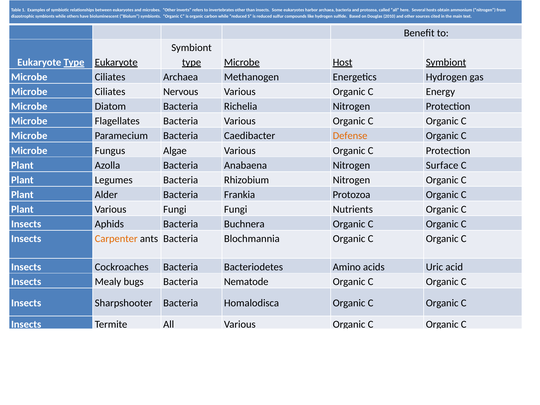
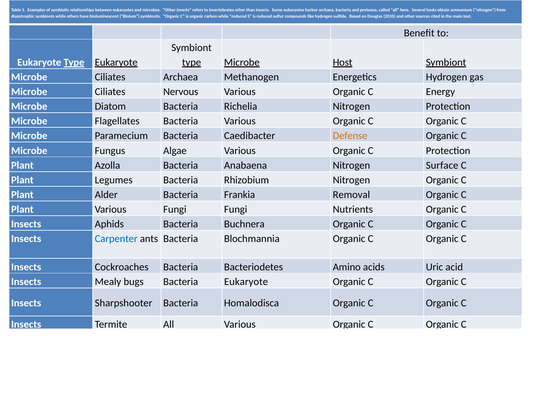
Frankia Protozoa: Protozoa -> Removal (351, 195)
Carpenter colour: orange -> blue (116, 239)
Bacteria Nematode: Nematode -> Eukaryote (246, 282)
